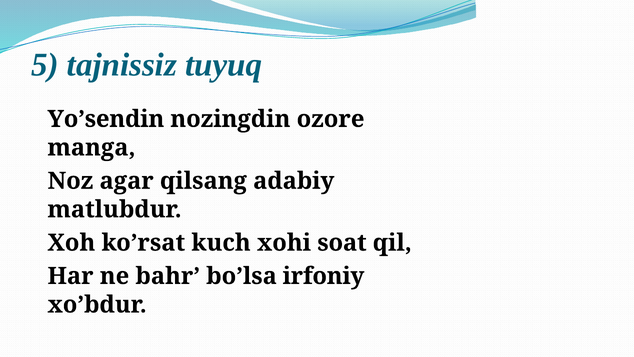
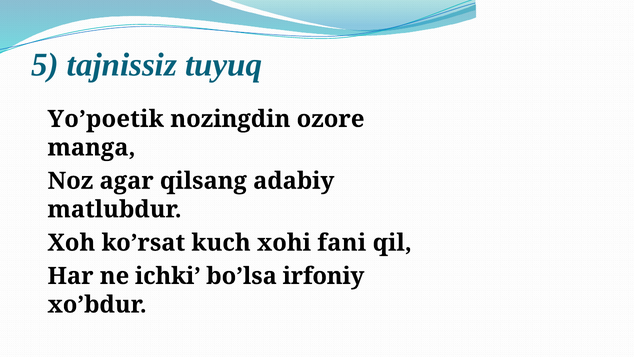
Yo’sendin: Yo’sendin -> Yo’poetik (106, 119)
soat: soat -> fani (342, 243)
bahr: bahr -> ichki (168, 276)
